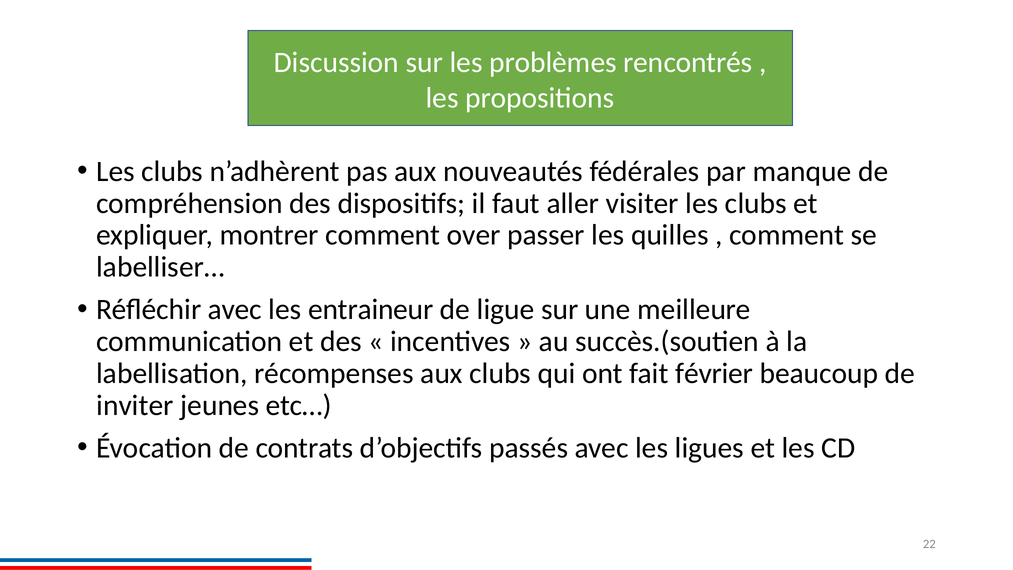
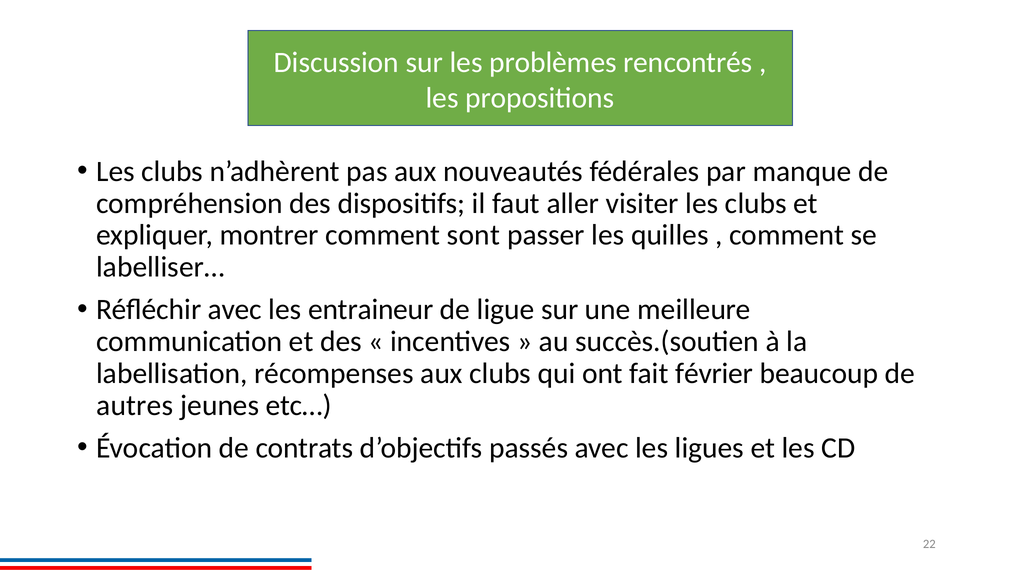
over: over -> sont (473, 235)
inviter: inviter -> autres (135, 405)
